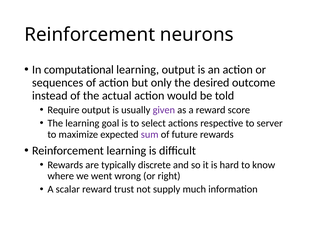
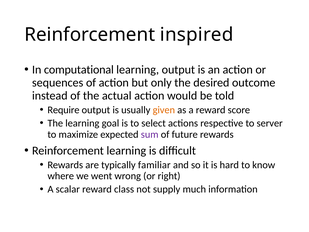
neurons: neurons -> inspired (197, 35)
given colour: purple -> orange (164, 110)
discrete: discrete -> familiar (154, 165)
trust: trust -> class (124, 189)
